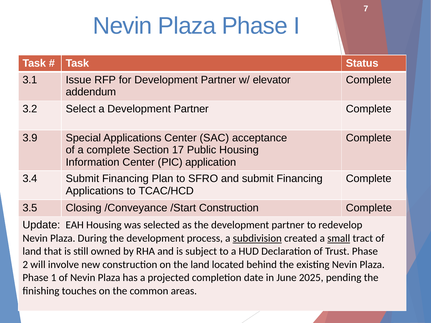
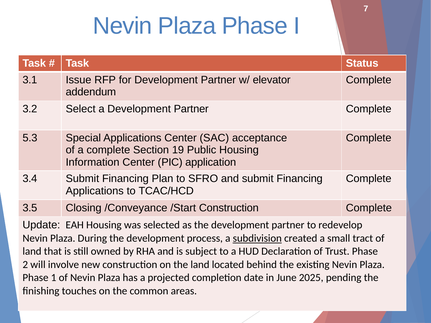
3.9: 3.9 -> 5.3 (30, 138)
17: 17 -> 19 (178, 150)
small underline: present -> none (339, 238)
